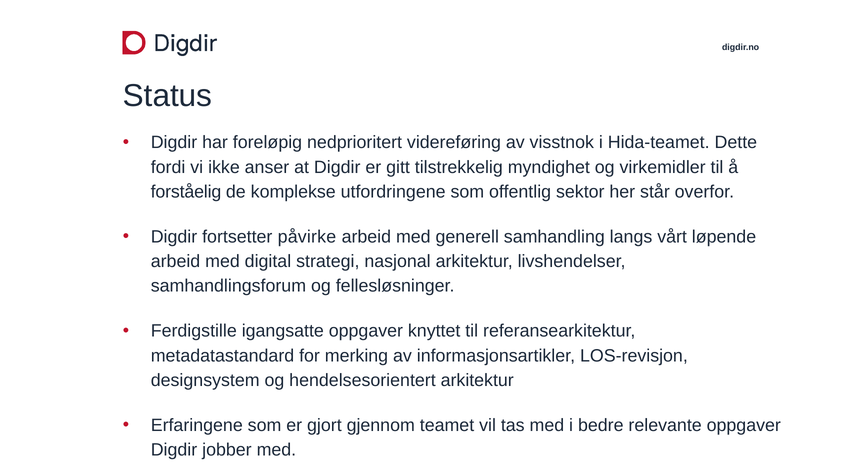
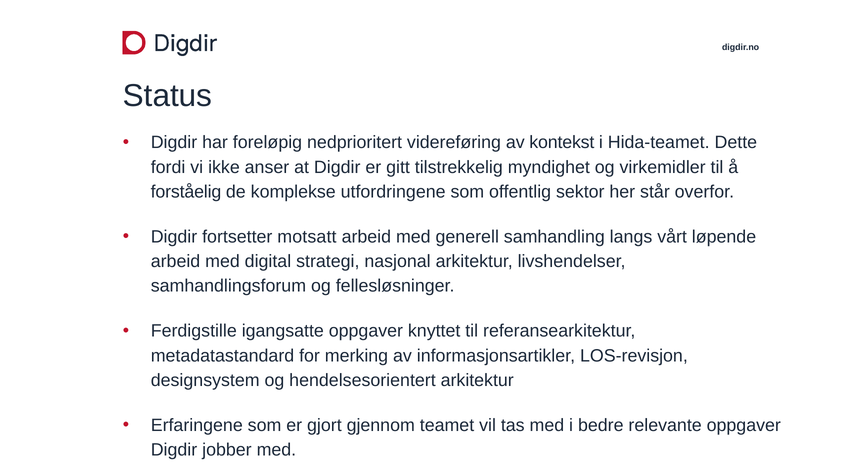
visstnok: visstnok -> kontekst (562, 143)
påvirke: påvirke -> motsatt (307, 237)
